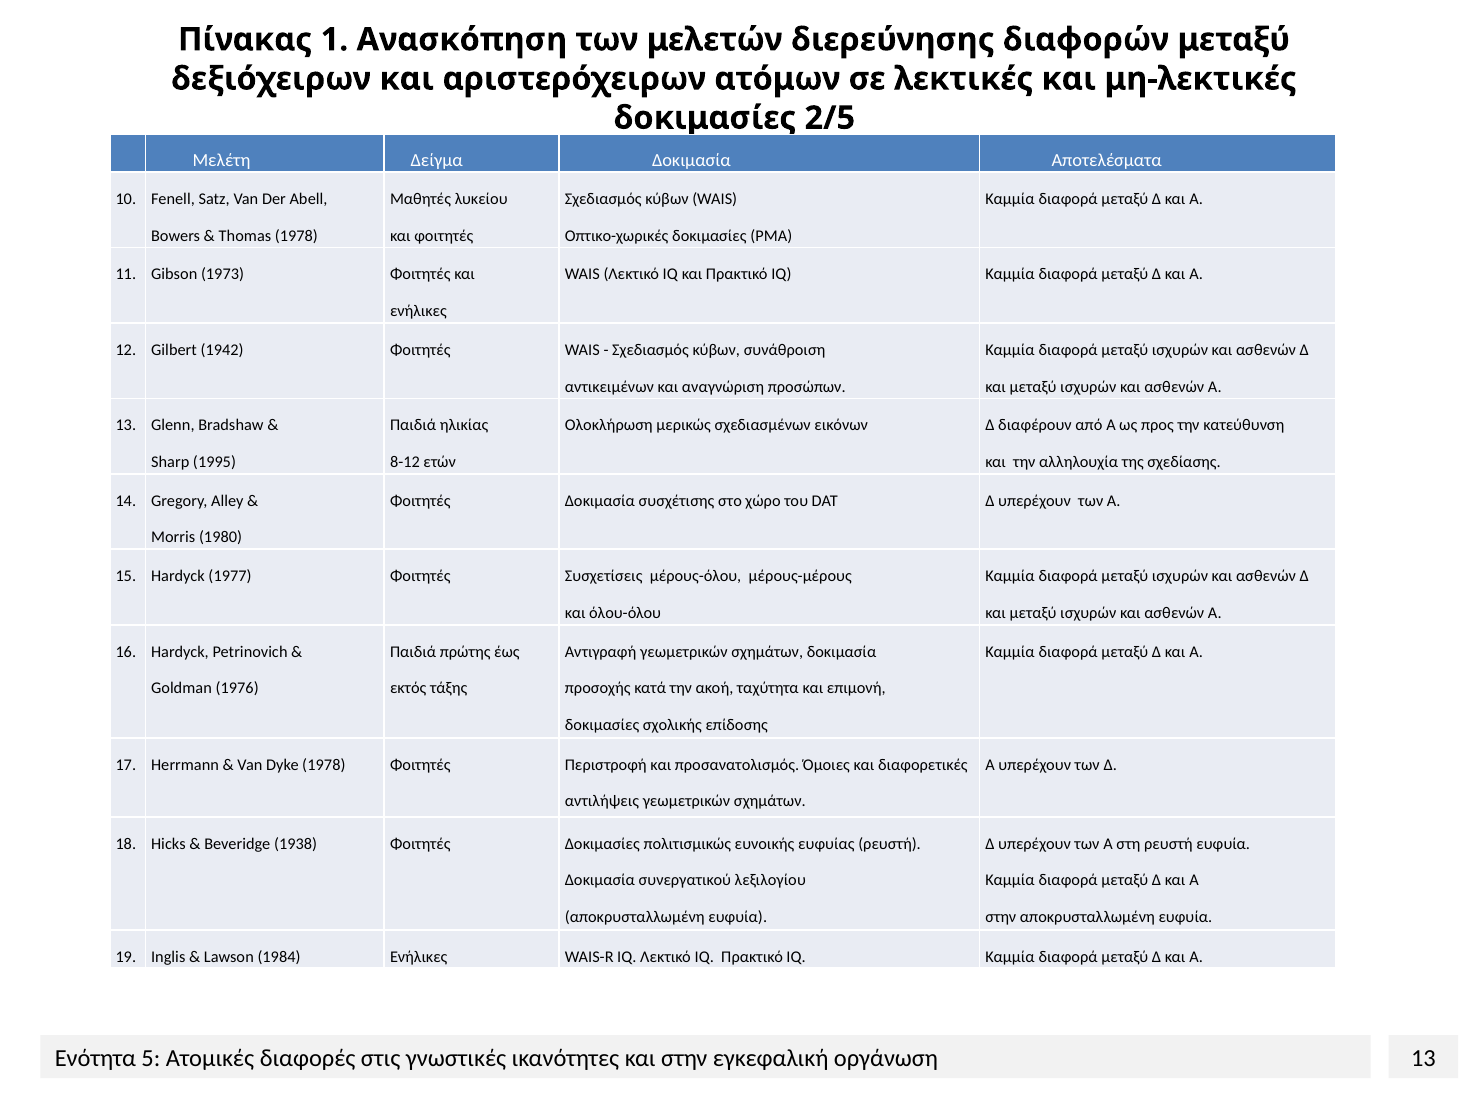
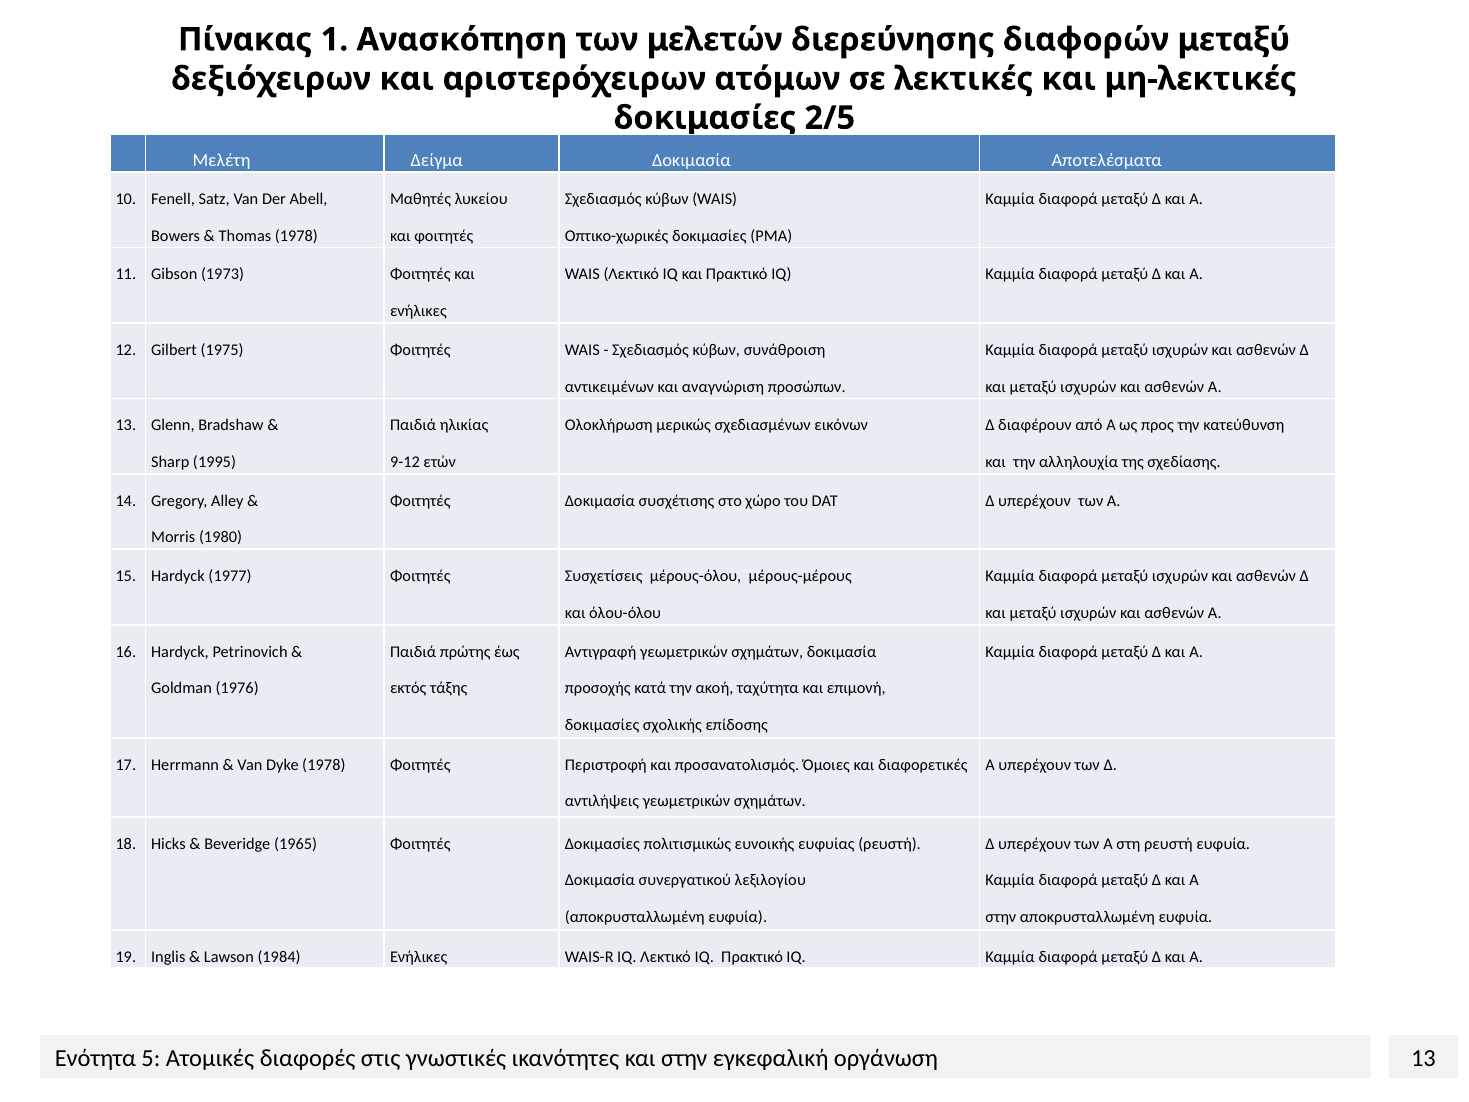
1942: 1942 -> 1975 (222, 350)
8-12: 8-12 -> 9-12 (405, 462)
1938: 1938 -> 1965 (296, 844)
